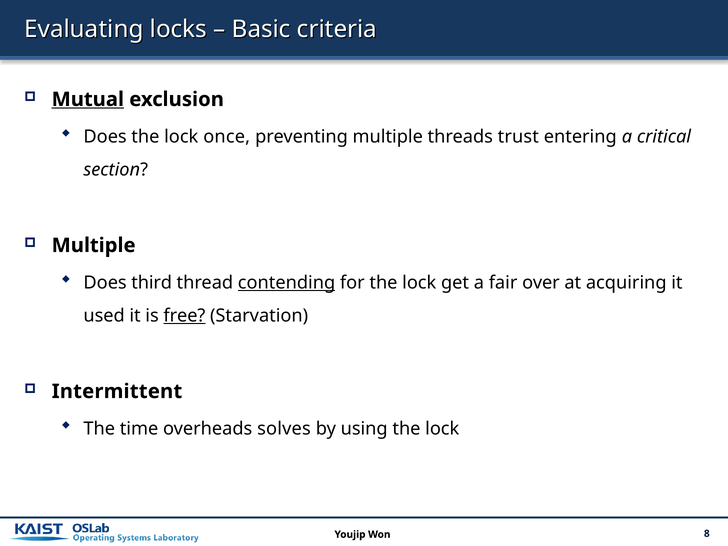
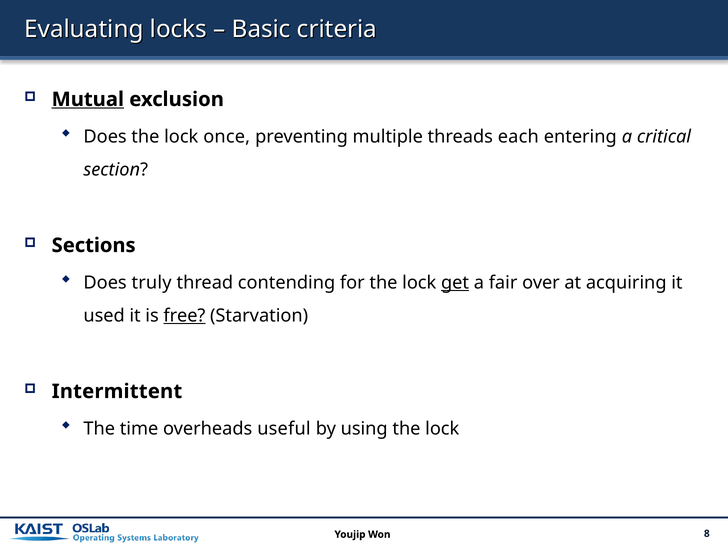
trust: trust -> each (518, 137)
Multiple: Multiple -> Sections (94, 245)
third: third -> truly (152, 283)
contending underline: present -> none (287, 283)
get underline: none -> present (455, 283)
solves: solves -> useful (284, 429)
